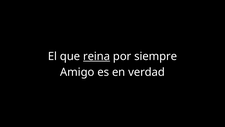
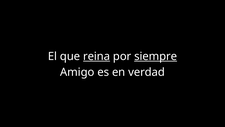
siempre underline: none -> present (156, 56)
